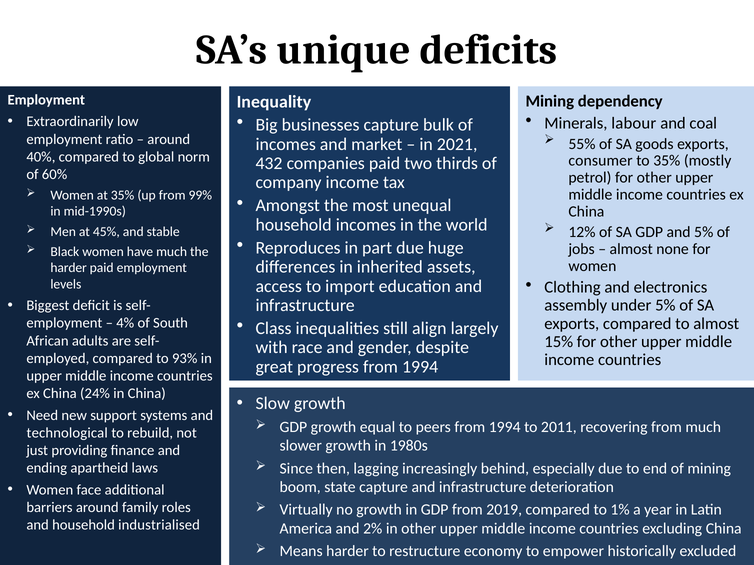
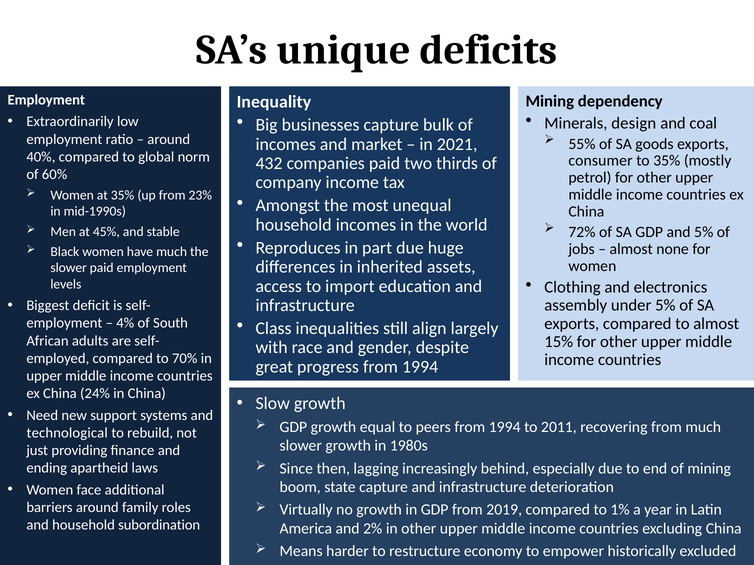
labour: labour -> design (634, 123)
99%: 99% -> 23% (200, 195)
12%: 12% -> 72% (582, 232)
harder: harder -> slower (69, 268)
93%: 93% -> 70% (185, 359)
industrialised: industrialised -> subordination (159, 525)
